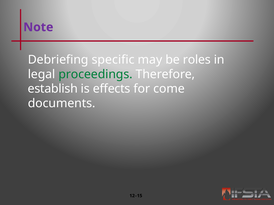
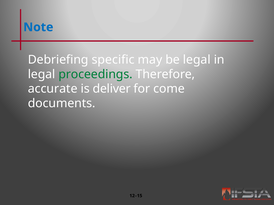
Note colour: purple -> blue (38, 27)
be roles: roles -> legal (197, 60)
establish: establish -> accurate (53, 89)
effects: effects -> deliver (112, 89)
